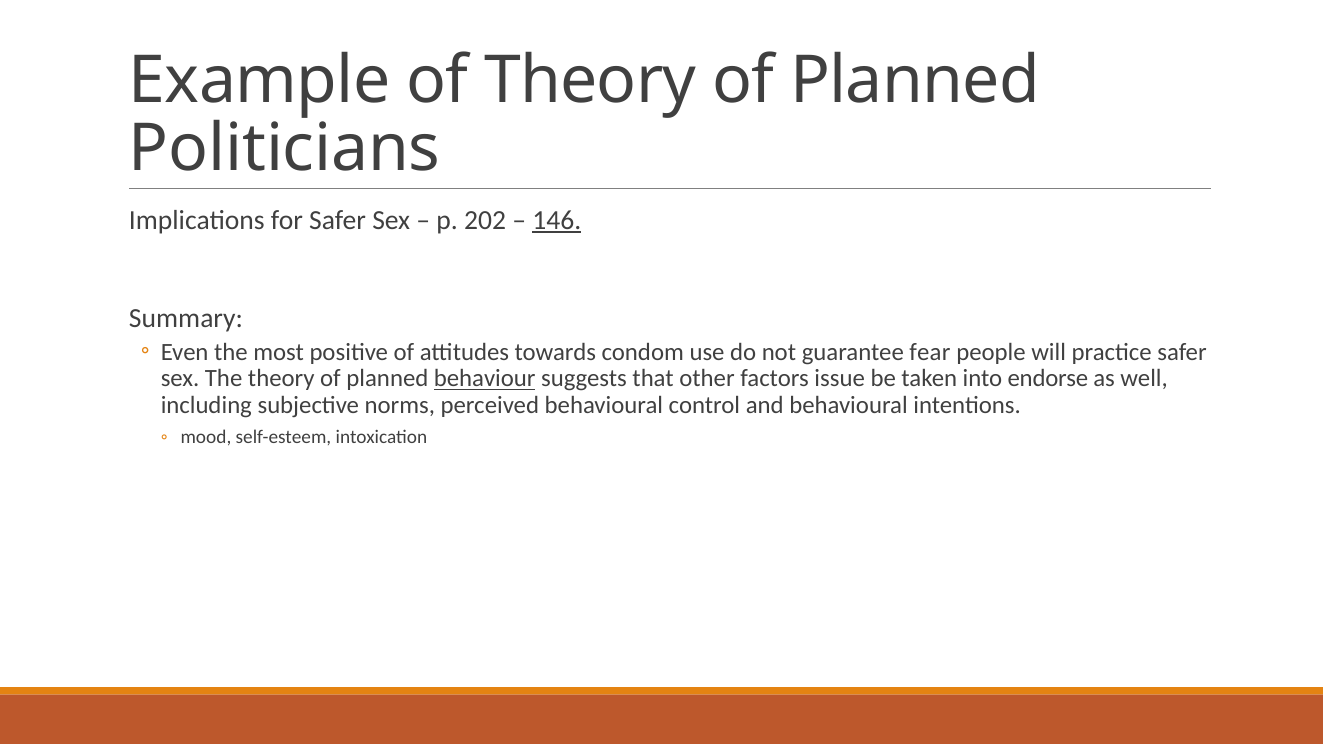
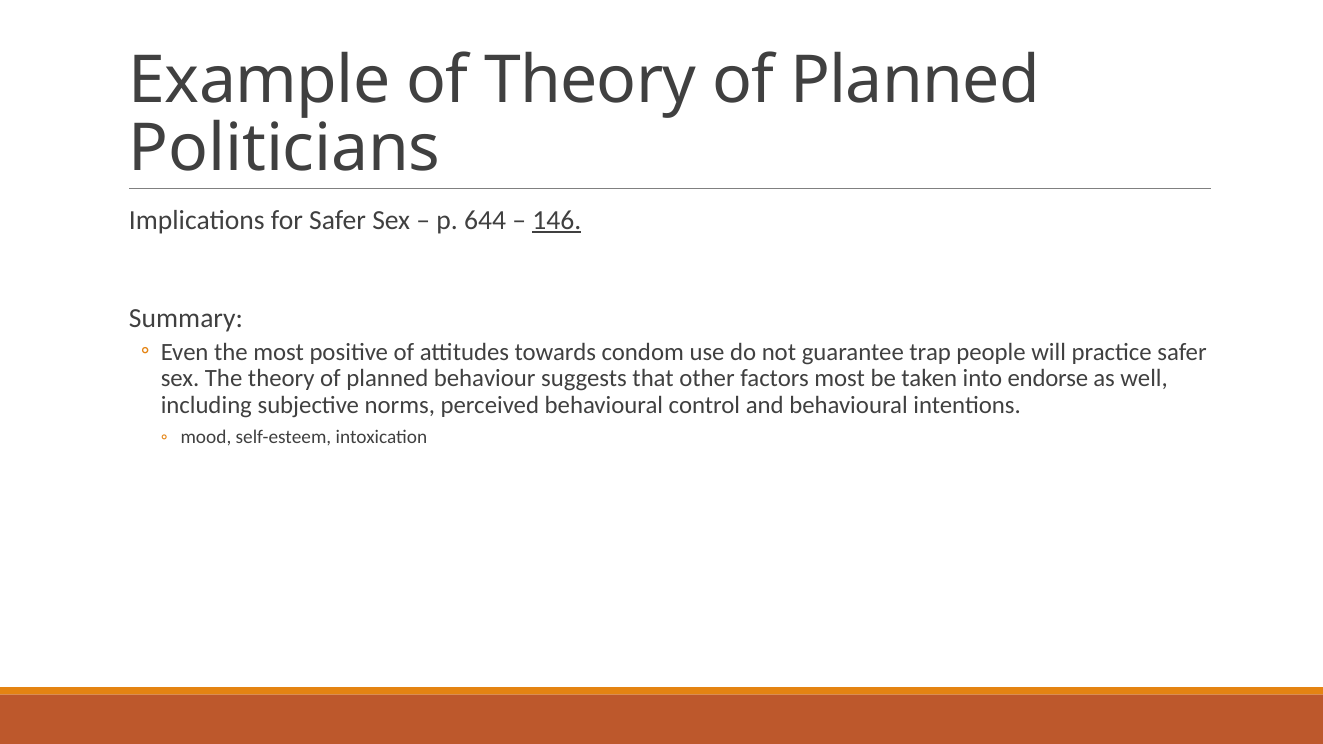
202: 202 -> 644 (485, 220)
fear: fear -> trap (930, 352)
behaviour underline: present -> none (485, 379)
factors issue: issue -> most (840, 379)
